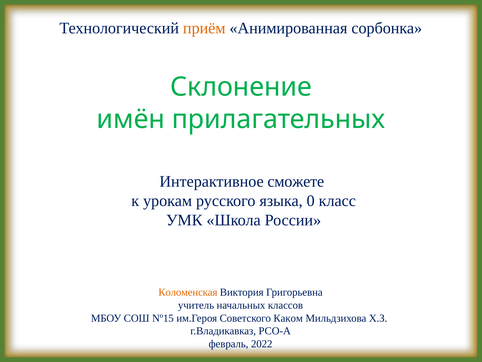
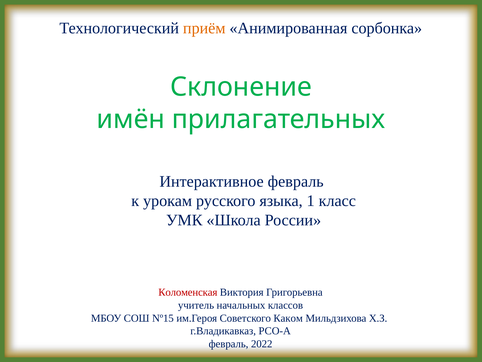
Интерактивное сможете: сможете -> февраль (296, 181)
0: 0 -> 1 (311, 200)
Коломенская colour: orange -> red (188, 292)
